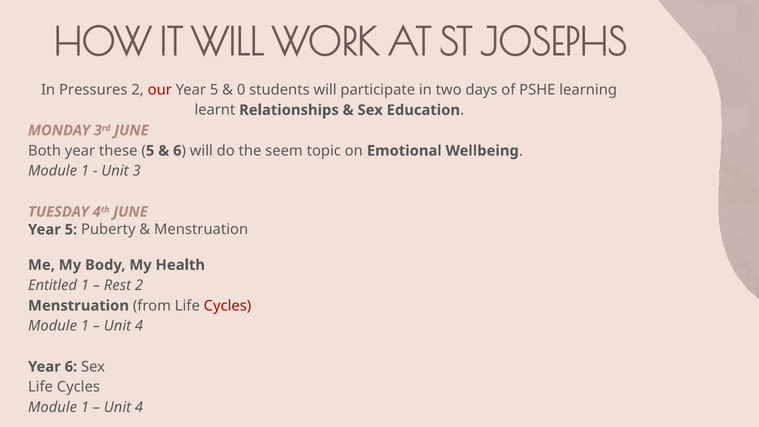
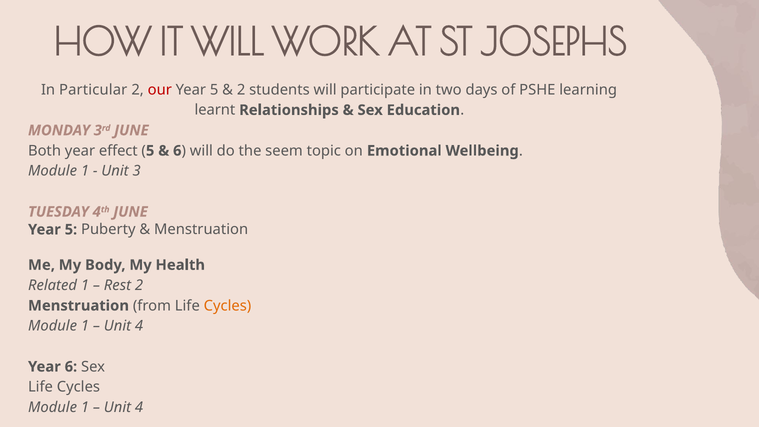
Pressures: Pressures -> Particular (93, 90)
0: 0 -> 2 (241, 90)
these: these -> effect (118, 151)
Entitled: Entitled -> Related (53, 285)
Cycles colour: red -> orange (227, 306)
